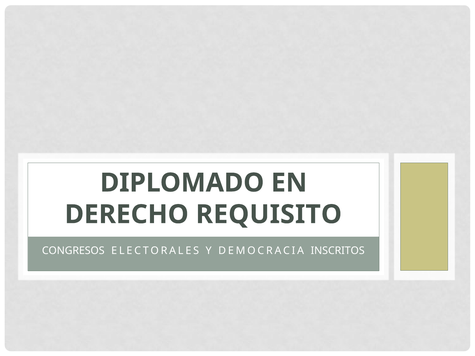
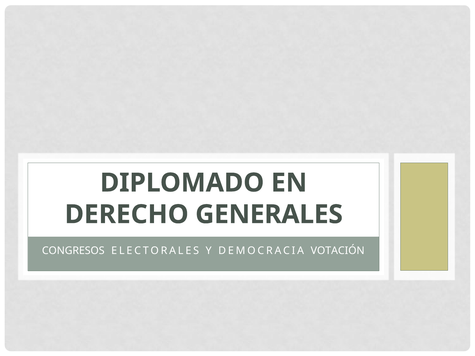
REQUISITO: REQUISITO -> GENERALES (269, 215)
INSCRITOS: INSCRITOS -> VOTACIÓN (338, 251)
